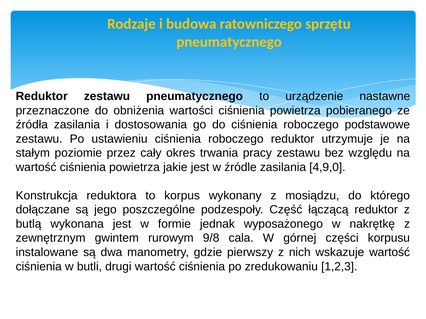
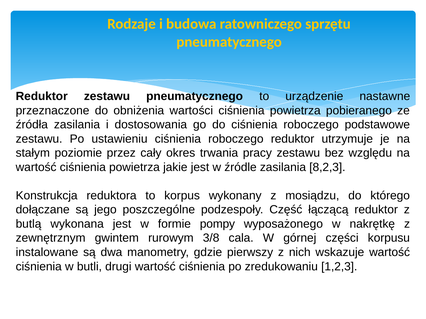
4,9,0: 4,9,0 -> 8,2,3 (327, 167)
jednak: jednak -> pompy (217, 224)
9/8: 9/8 -> 3/8 (211, 238)
